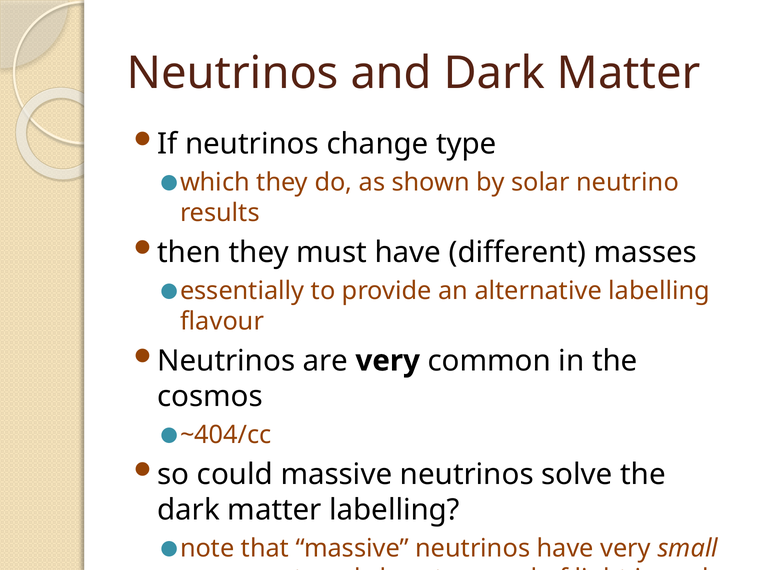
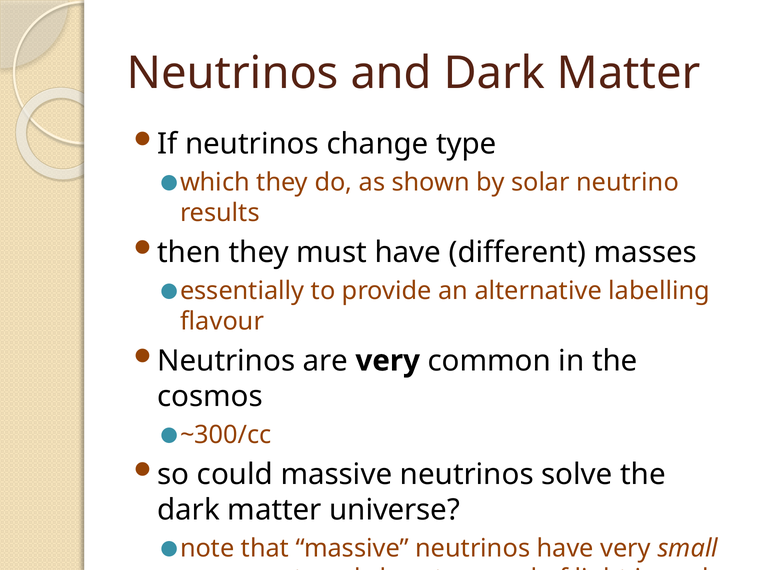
~404/cc: ~404/cc -> ~300/cc (226, 435)
matter labelling: labelling -> universe (395, 510)
